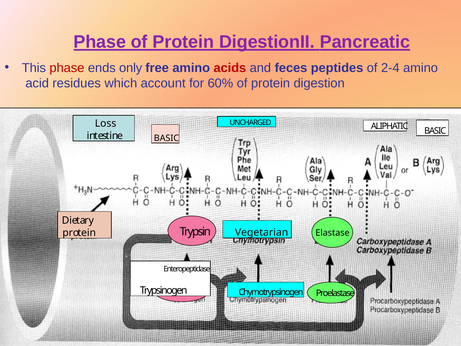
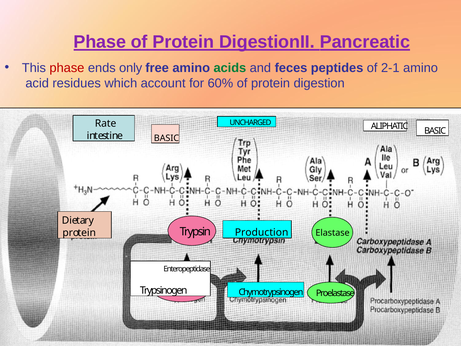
acids colour: red -> green (230, 68)
2-4: 2-4 -> 2-1 (390, 68)
Loss: Loss -> Rate (106, 123)
Vegetarian: Vegetarian -> Production (262, 232)
